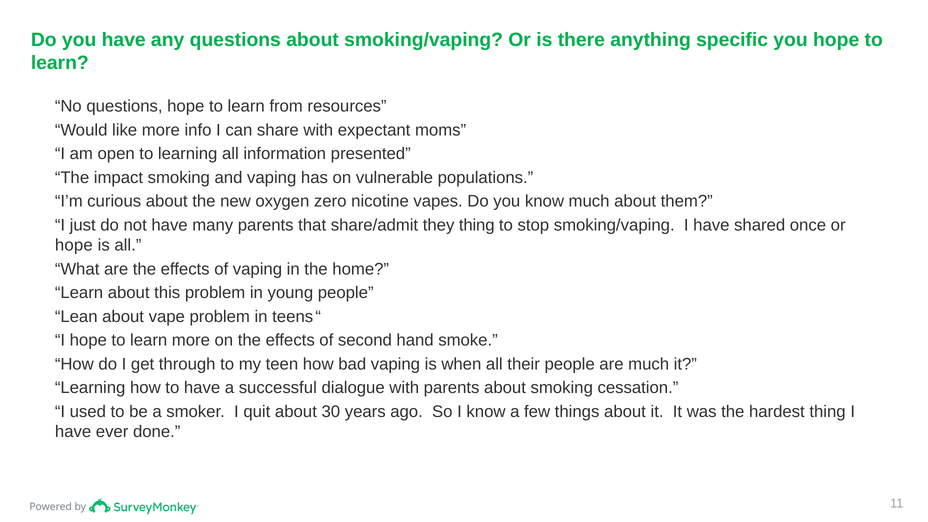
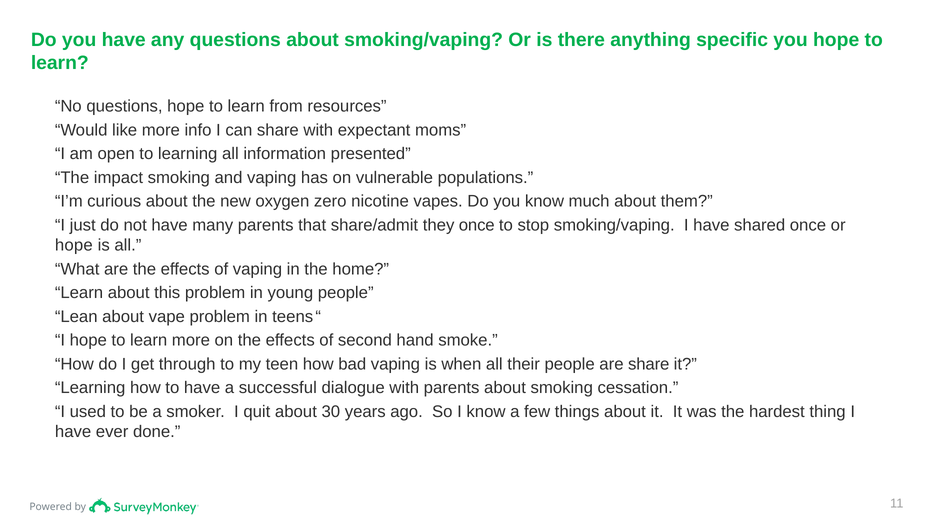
they thing: thing -> once (477, 225)
are much: much -> share (649, 364)
